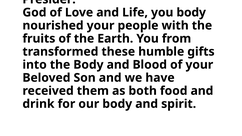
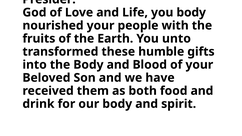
from: from -> unto (176, 39)
